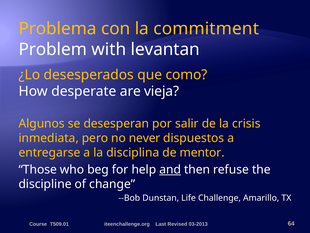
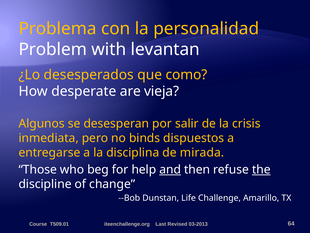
commitment: commitment -> personalidad (206, 29)
never: never -> binds (145, 138)
mentor: mentor -> mirada (202, 152)
the underline: none -> present (261, 169)
